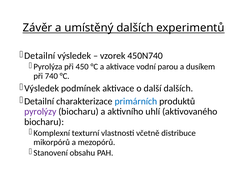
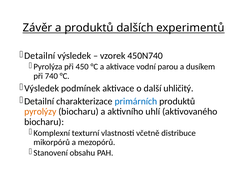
a umístěný: umístěný -> produktů (89, 28)
další dalších: dalších -> uhličitý (178, 88)
pyrolýzy colour: purple -> orange (40, 112)
